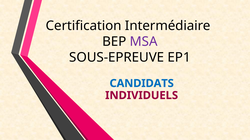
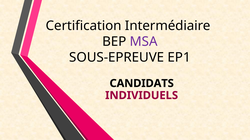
CANDIDATS colour: blue -> black (142, 84)
